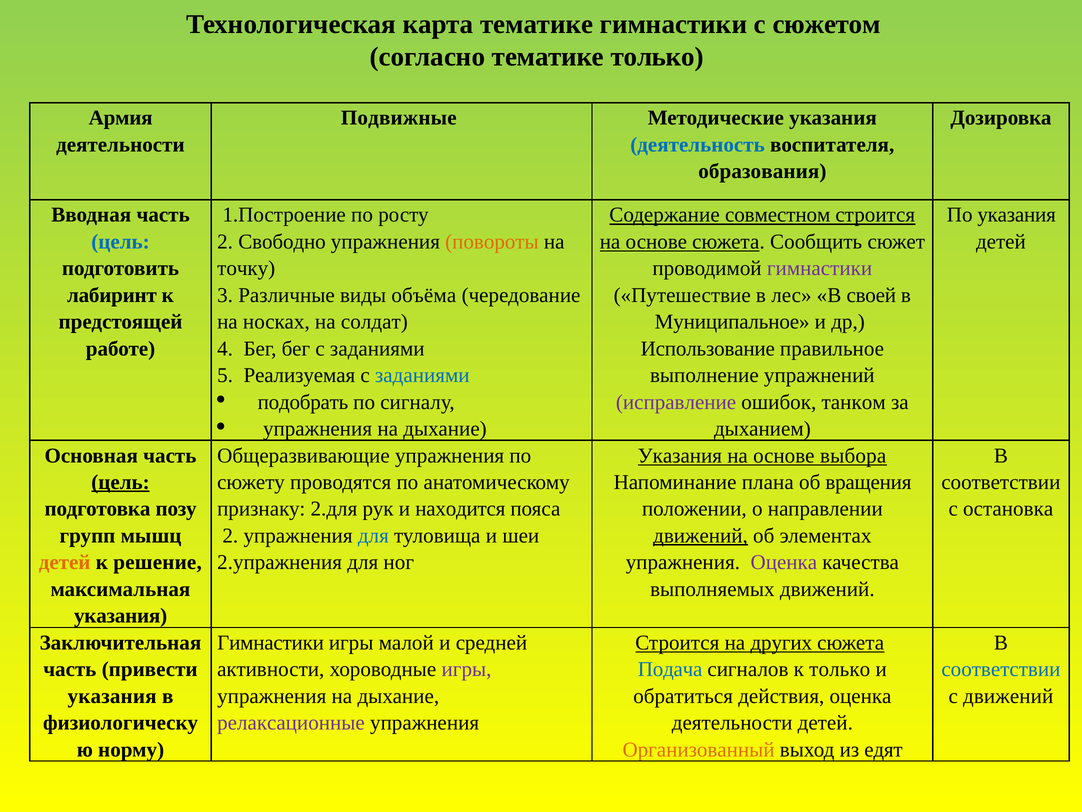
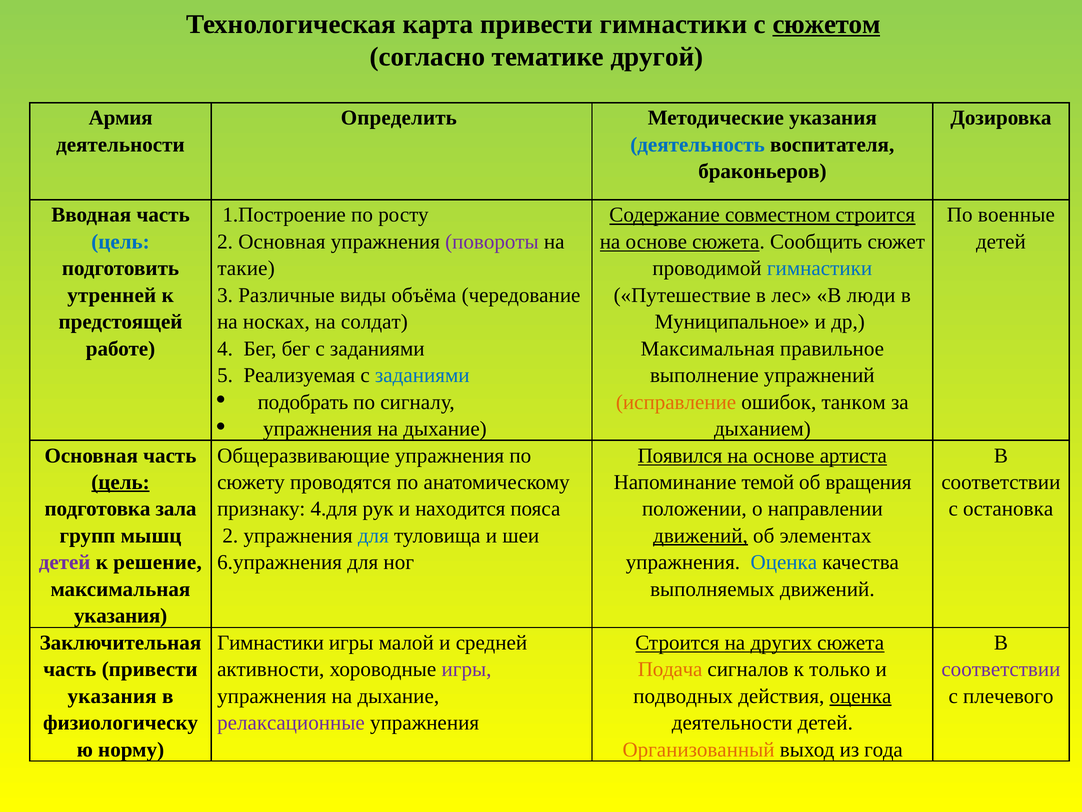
карта тематике: тематике -> привести (537, 24)
сюжетом underline: none -> present (827, 24)
тематике только: только -> другой (657, 57)
Подвижные: Подвижные -> Определить (399, 118)
образования: образования -> браконьеров (762, 171)
По указания: указания -> военные (1016, 215)
2 Свободно: Свободно -> Основная (282, 242)
повороты colour: orange -> purple (492, 242)
точку: точку -> такие (246, 268)
гимнастики colour: purple -> blue (820, 268)
лабиринт: лабиринт -> утренней (112, 295)
своей: своей -> люди (871, 295)
Использование: Использование -> Максимальная (708, 348)
исправление colour: purple -> orange (676, 402)
Указания: Указания -> Появился (680, 455)
выбора: выбора -> артиста (853, 455)
плана: плана -> темой (768, 482)
позу: позу -> зала (176, 509)
2.для: 2.для -> 4.для (334, 509)
детей colour: orange -> purple (65, 562)
2.упражнения: 2.упражнения -> 6.упражнения (280, 562)
Оценка colour: purple -> blue (784, 562)
Подача colour: blue -> orange (670, 669)
соответствии colour: blue -> purple (1001, 669)
обратиться: обратиться -> подводных (683, 696)
оценка underline: none -> present (861, 696)
с движений: движений -> плечевого (1008, 696)
едят: едят -> года (883, 749)
